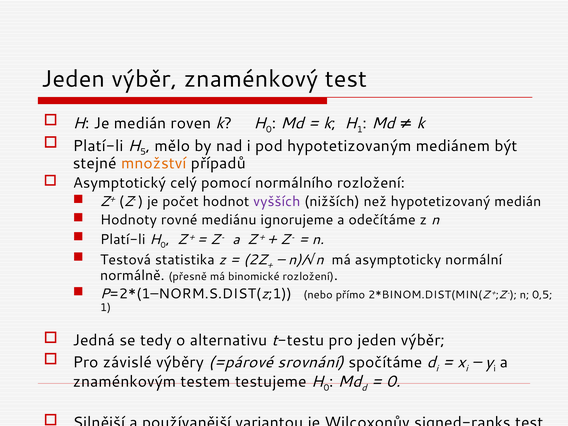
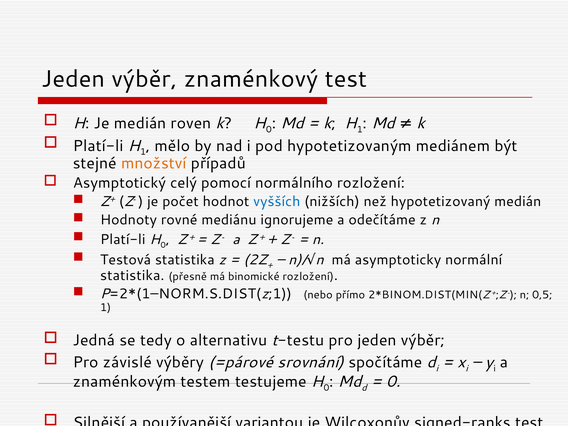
Platí-li H 5: 5 -> 1 (143, 152)
vyšších colour: purple -> blue (277, 202)
normálně: normálně -> statistika (132, 276)
